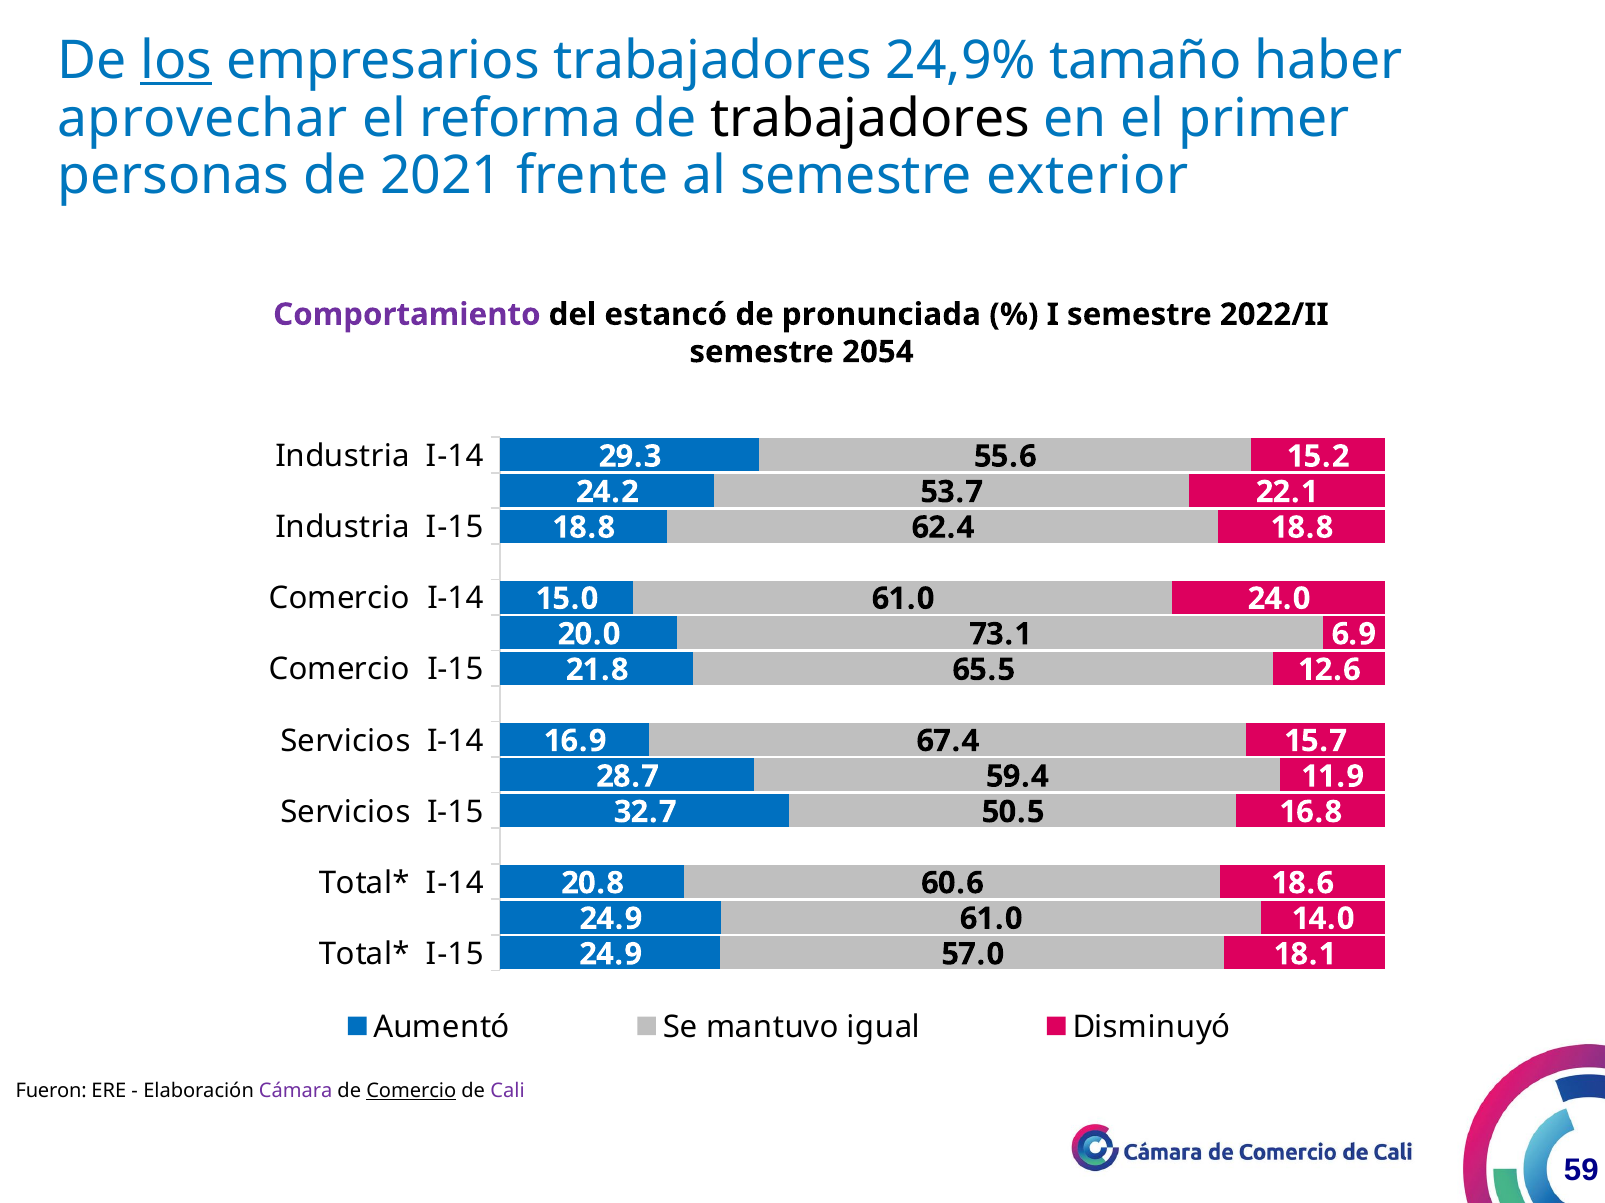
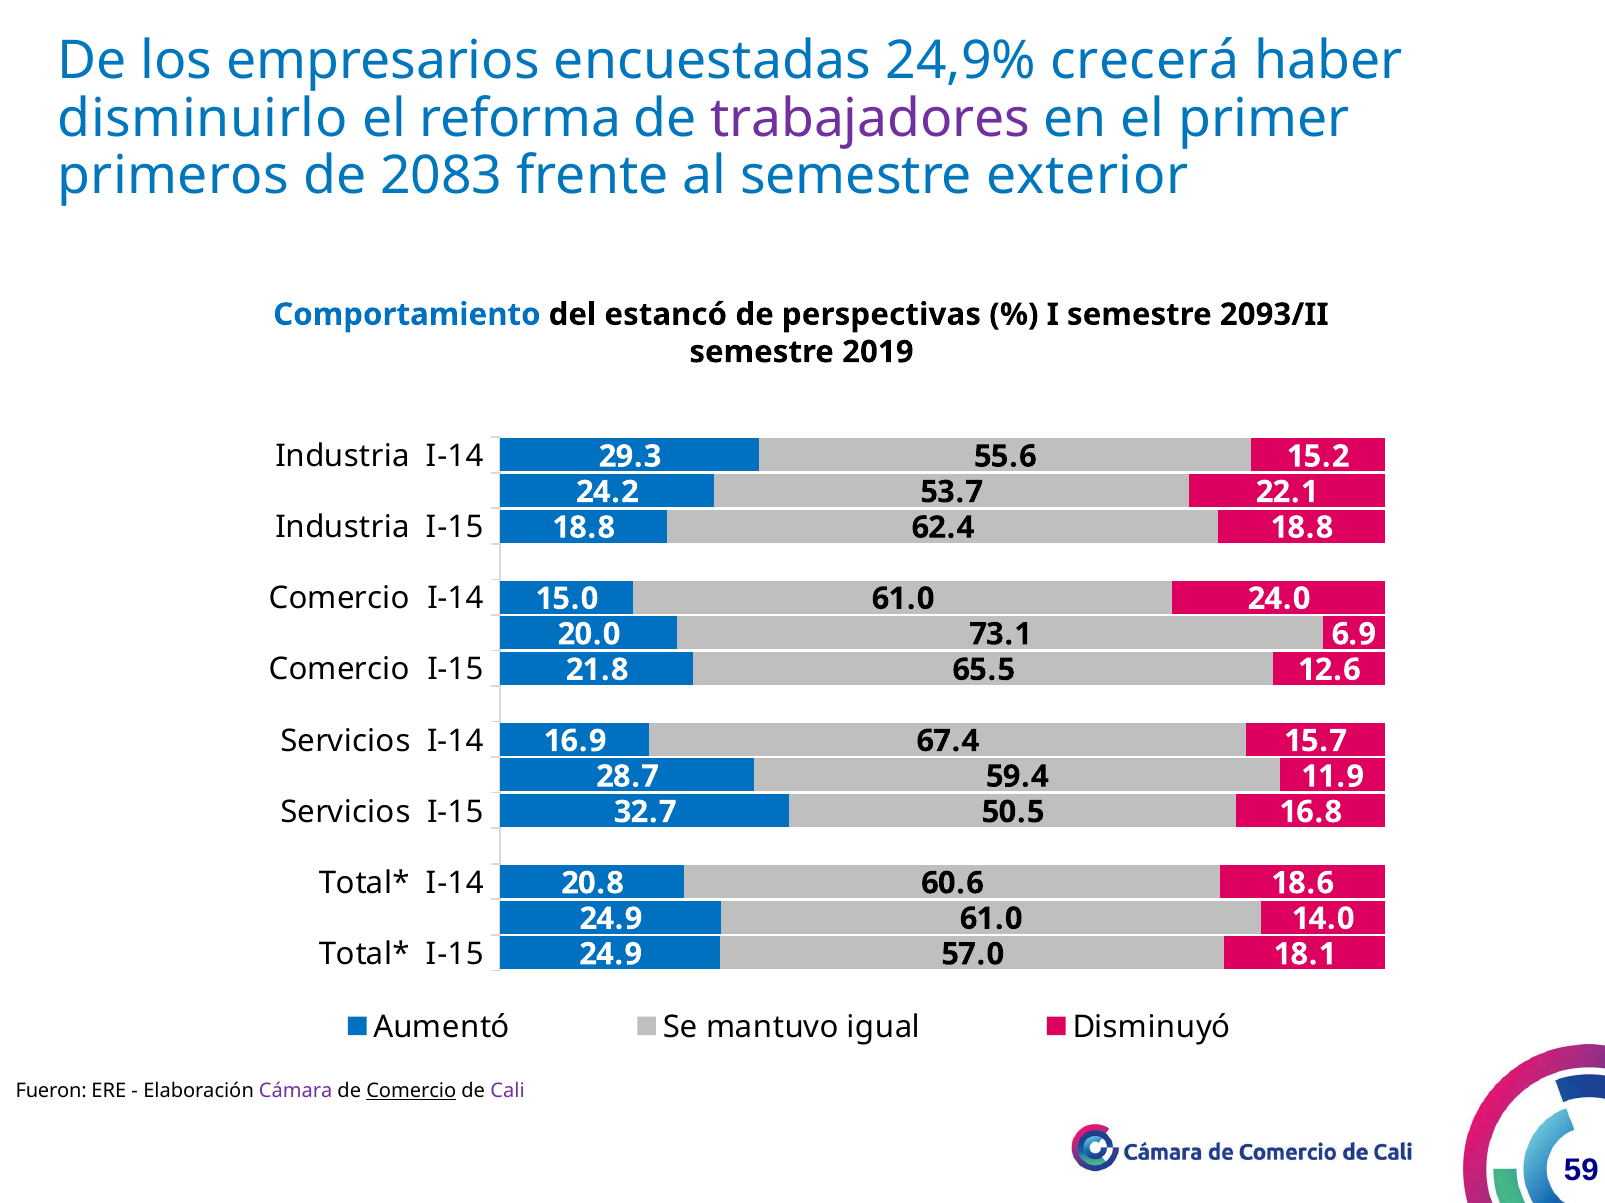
los underline: present -> none (176, 61)
empresarios trabajadores: trabajadores -> encuestadas (713, 61)
tamaño: tamaño -> crecerá (1145, 61)
aprovechar: aprovechar -> disminuirlo (203, 119)
trabajadores colour: black -> purple (870, 119)
personas: personas -> primeros (173, 176)
2021: 2021 -> 2083 (441, 176)
Comportamiento colour: purple -> blue (407, 315)
pronunciada: pronunciada -> perspectivas (881, 315)
2022/II: 2022/II -> 2093/II (1274, 315)
2054: 2054 -> 2019 (878, 352)
